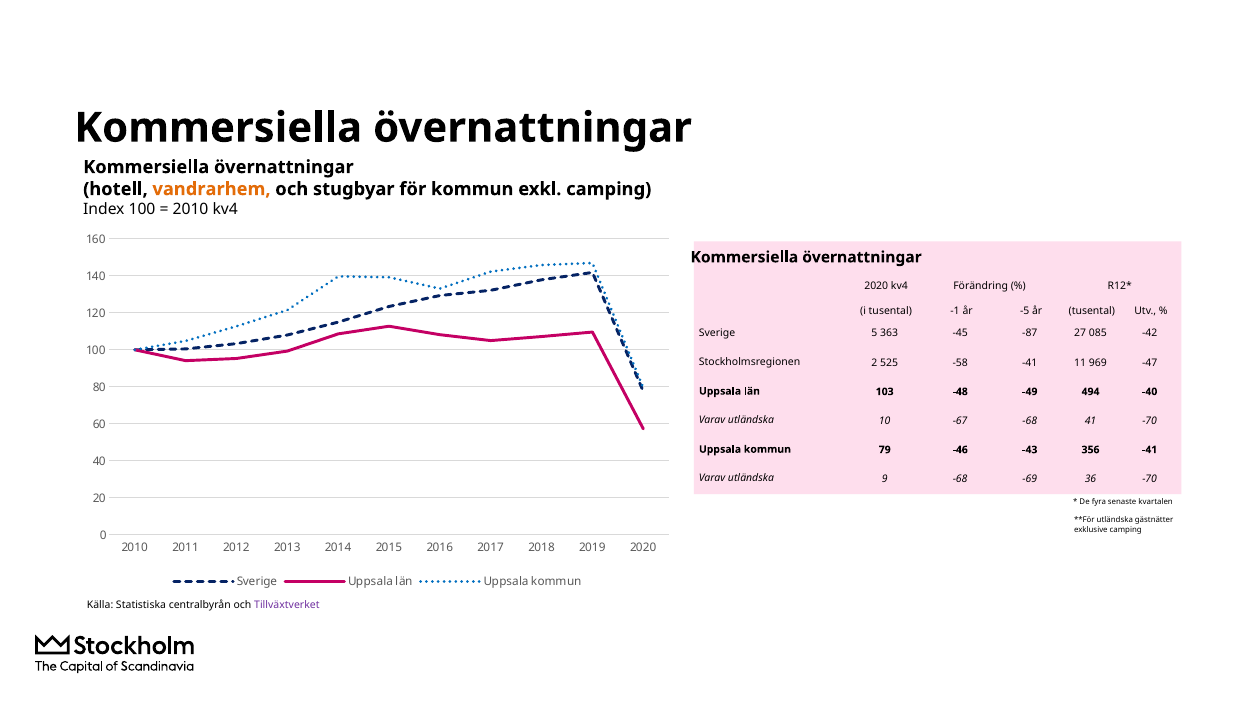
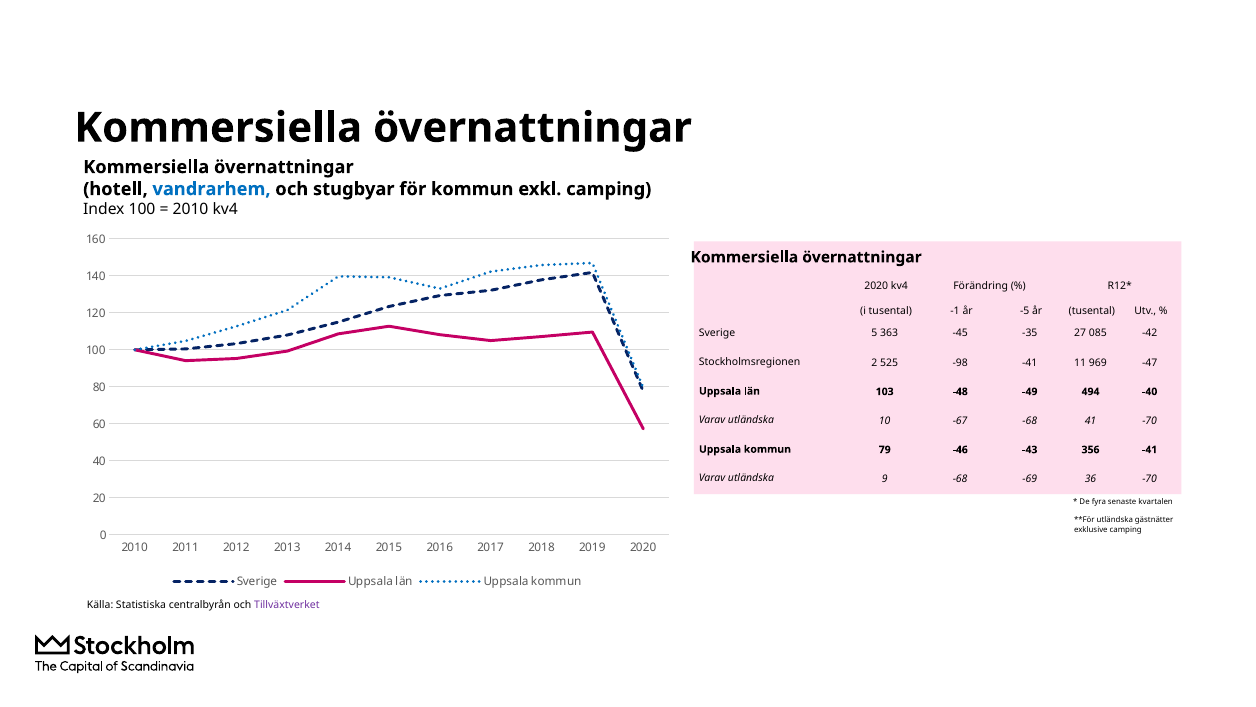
vandrarhem colour: orange -> blue (212, 189)
-87: -87 -> -35 (1030, 333)
-58: -58 -> -98 (960, 362)
